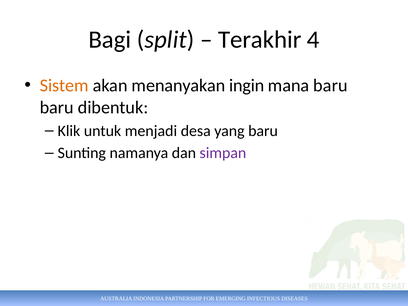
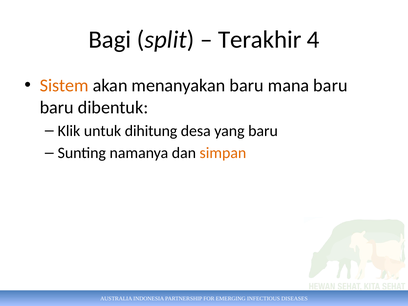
menanyakan ingin: ingin -> baru (247, 86)
menjadi: menjadi -> dihitung (151, 131)
simpan colour: purple -> orange (223, 153)
